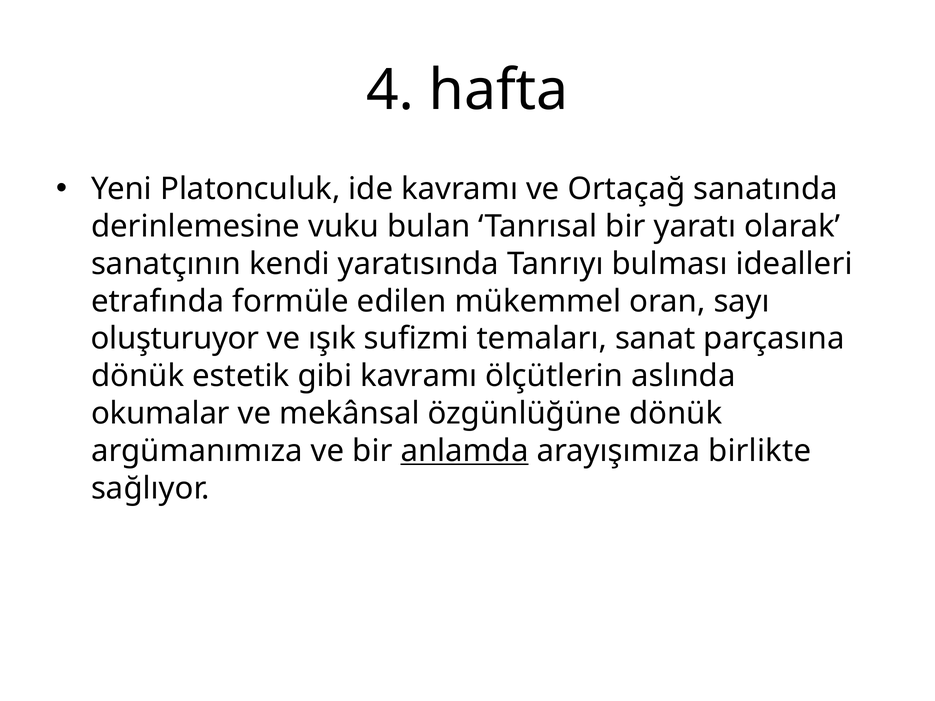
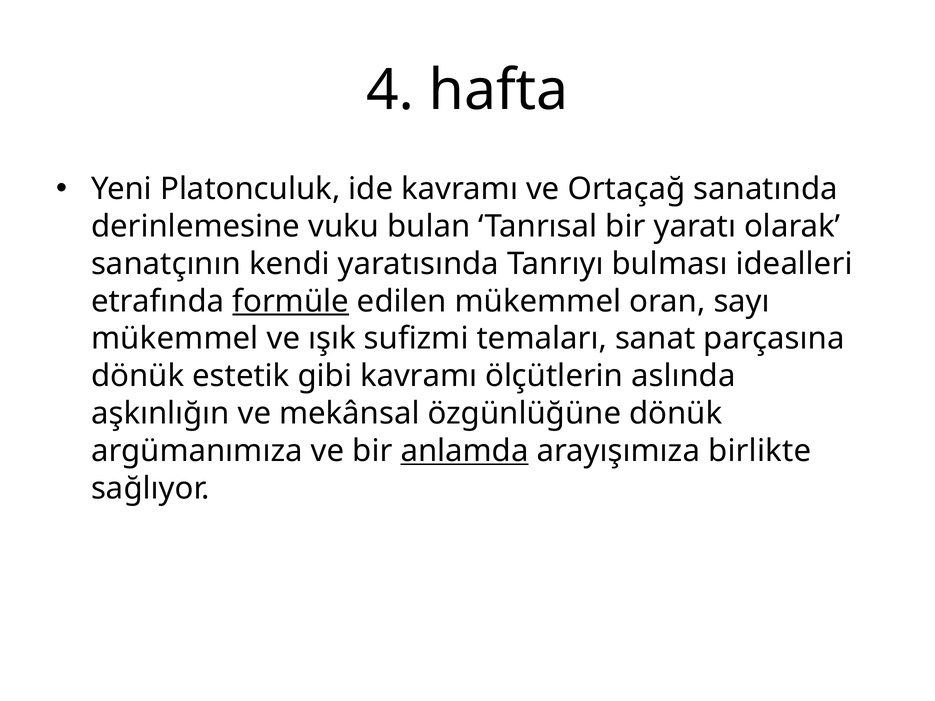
formüle underline: none -> present (291, 301)
oluşturuyor: oluşturuyor -> mükemmel (175, 339)
okumalar: okumalar -> aşkınlığın (160, 414)
